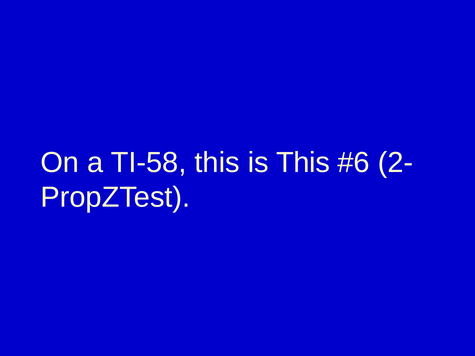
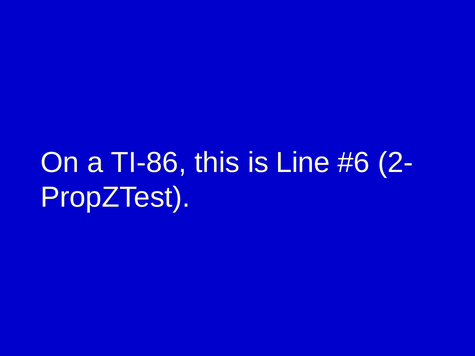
TI-58: TI-58 -> TI-86 (149, 163)
is This: This -> Line (303, 163)
